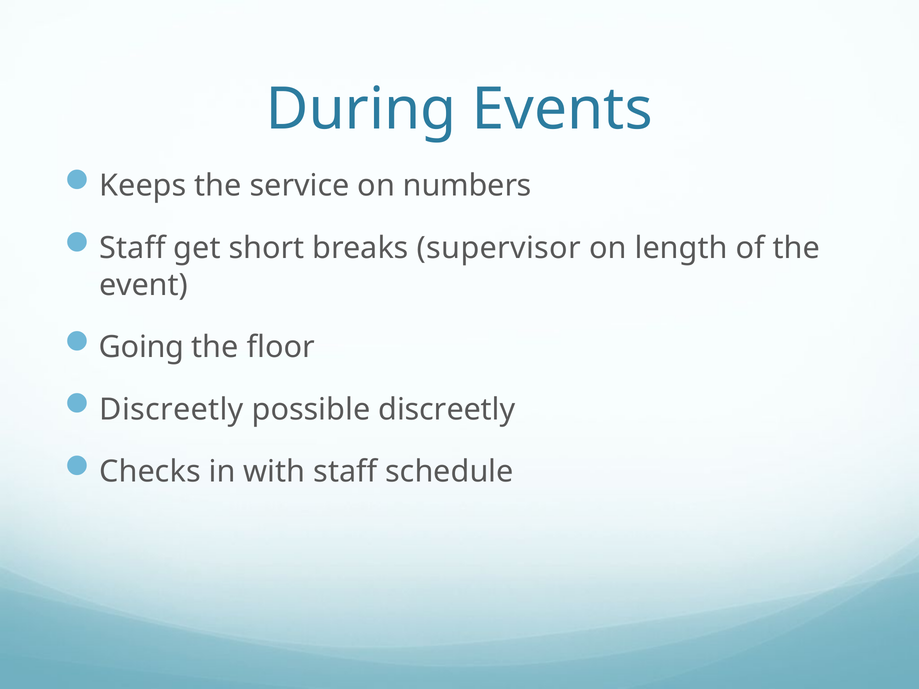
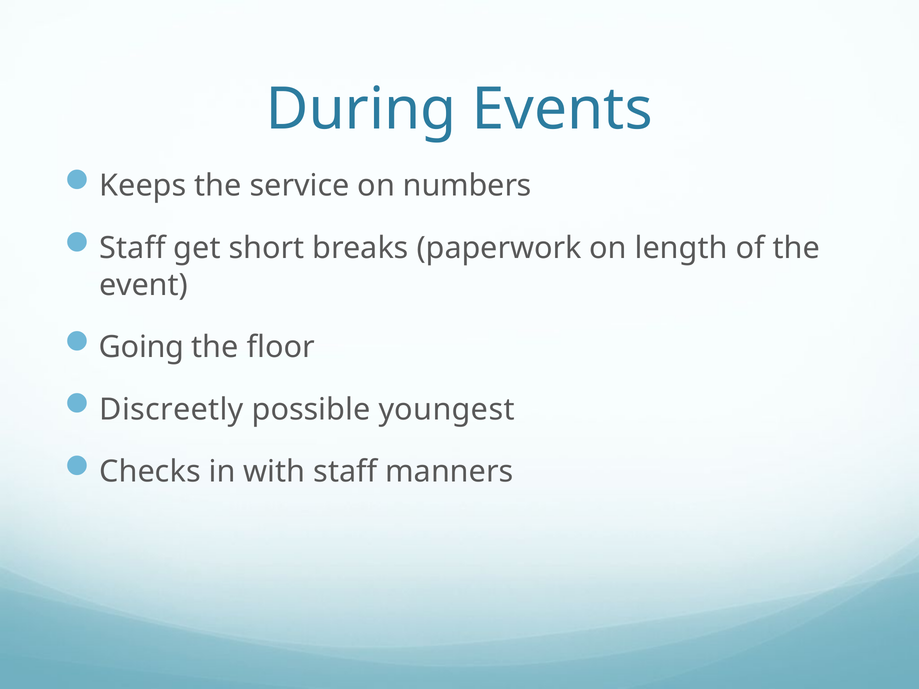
supervisor: supervisor -> paperwork (499, 248)
possible discreetly: discreetly -> youngest (447, 410)
schedule: schedule -> manners (449, 472)
